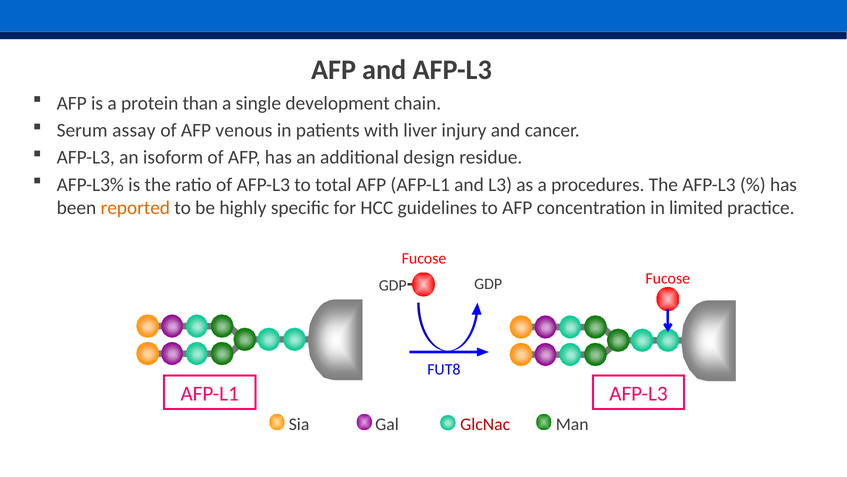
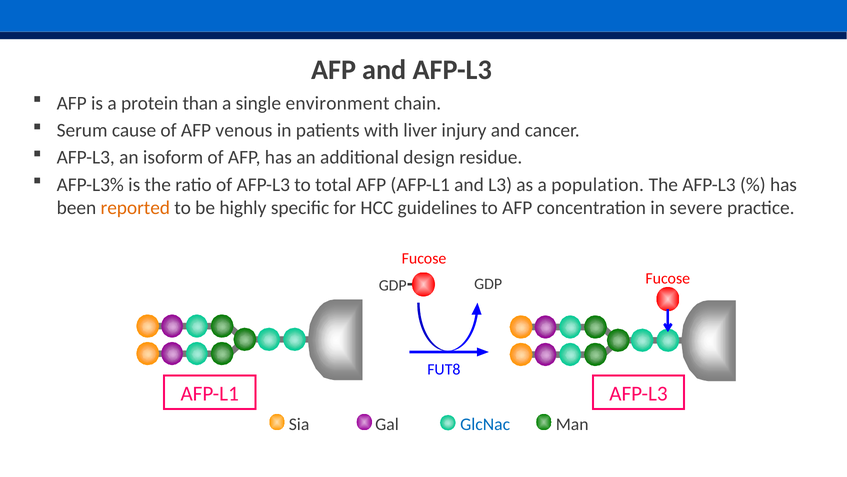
development: development -> environment (338, 103)
assay: assay -> cause (134, 130)
procedures: procedures -> population (598, 184)
limited: limited -> severe (696, 208)
GlcNac colour: red -> blue (485, 424)
